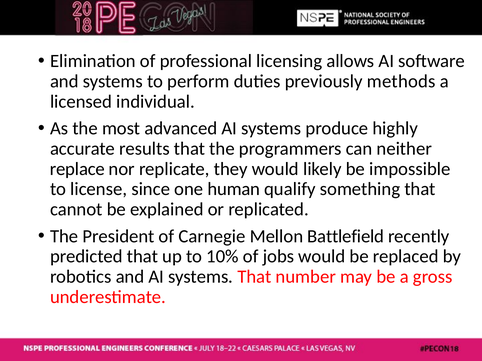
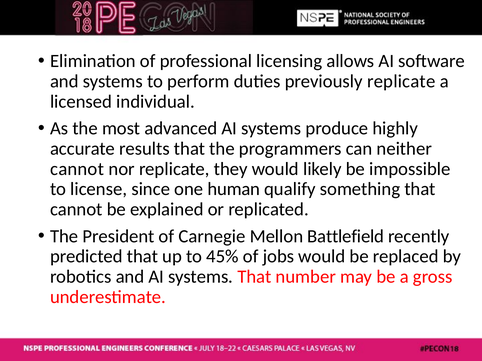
previously methods: methods -> replicate (401, 81)
replace: replace -> cannot (77, 169)
10%: 10% -> 45% (222, 257)
